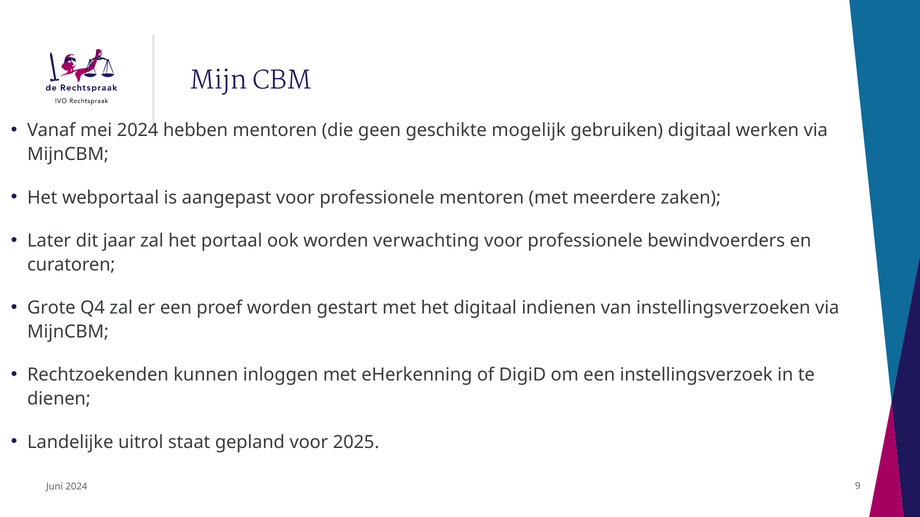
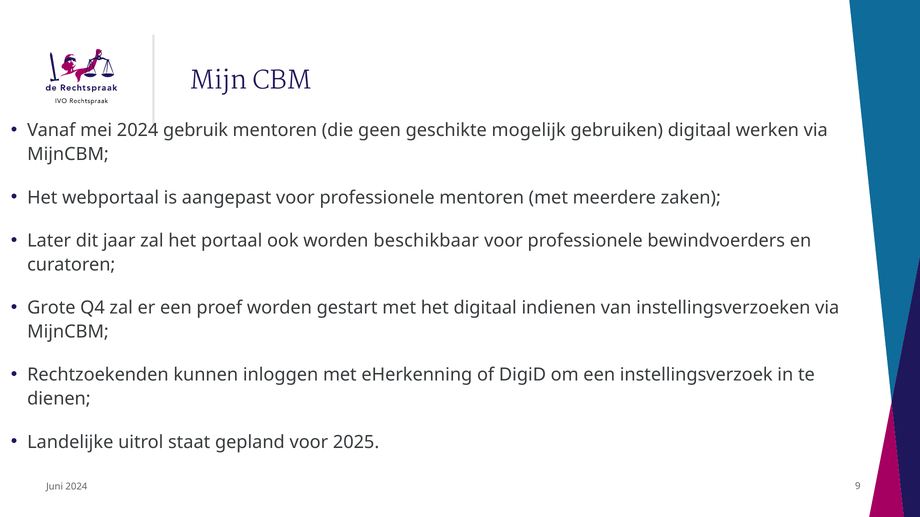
hebben: hebben -> gebruik (196, 131)
verwachting: verwachting -> beschikbaar (426, 241)
